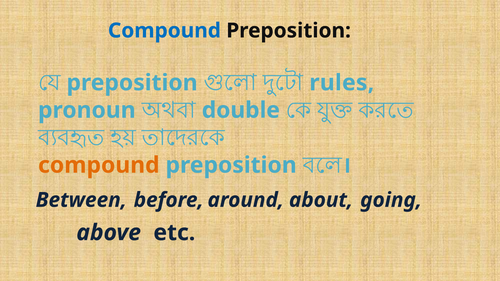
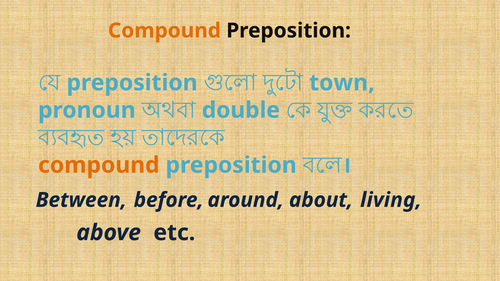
Compound colour: blue -> orange (164, 31)
rules: rules -> town (342, 83)
going: going -> living (391, 200)
